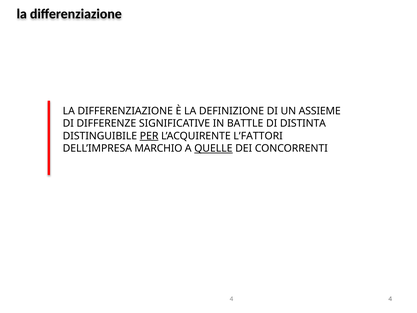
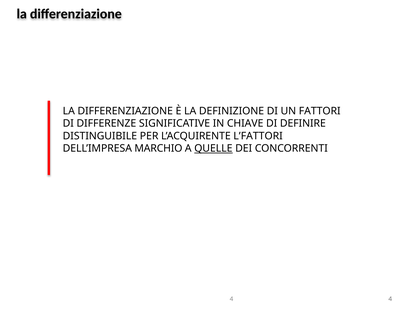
ASSIEME: ASSIEME -> FATTORI (320, 111)
BATTLE: BATTLE -> CHIAVE (245, 123)
DISTINTA: DISTINTA -> DEFINIRE (303, 123)
PER underline: present -> none (149, 136)
